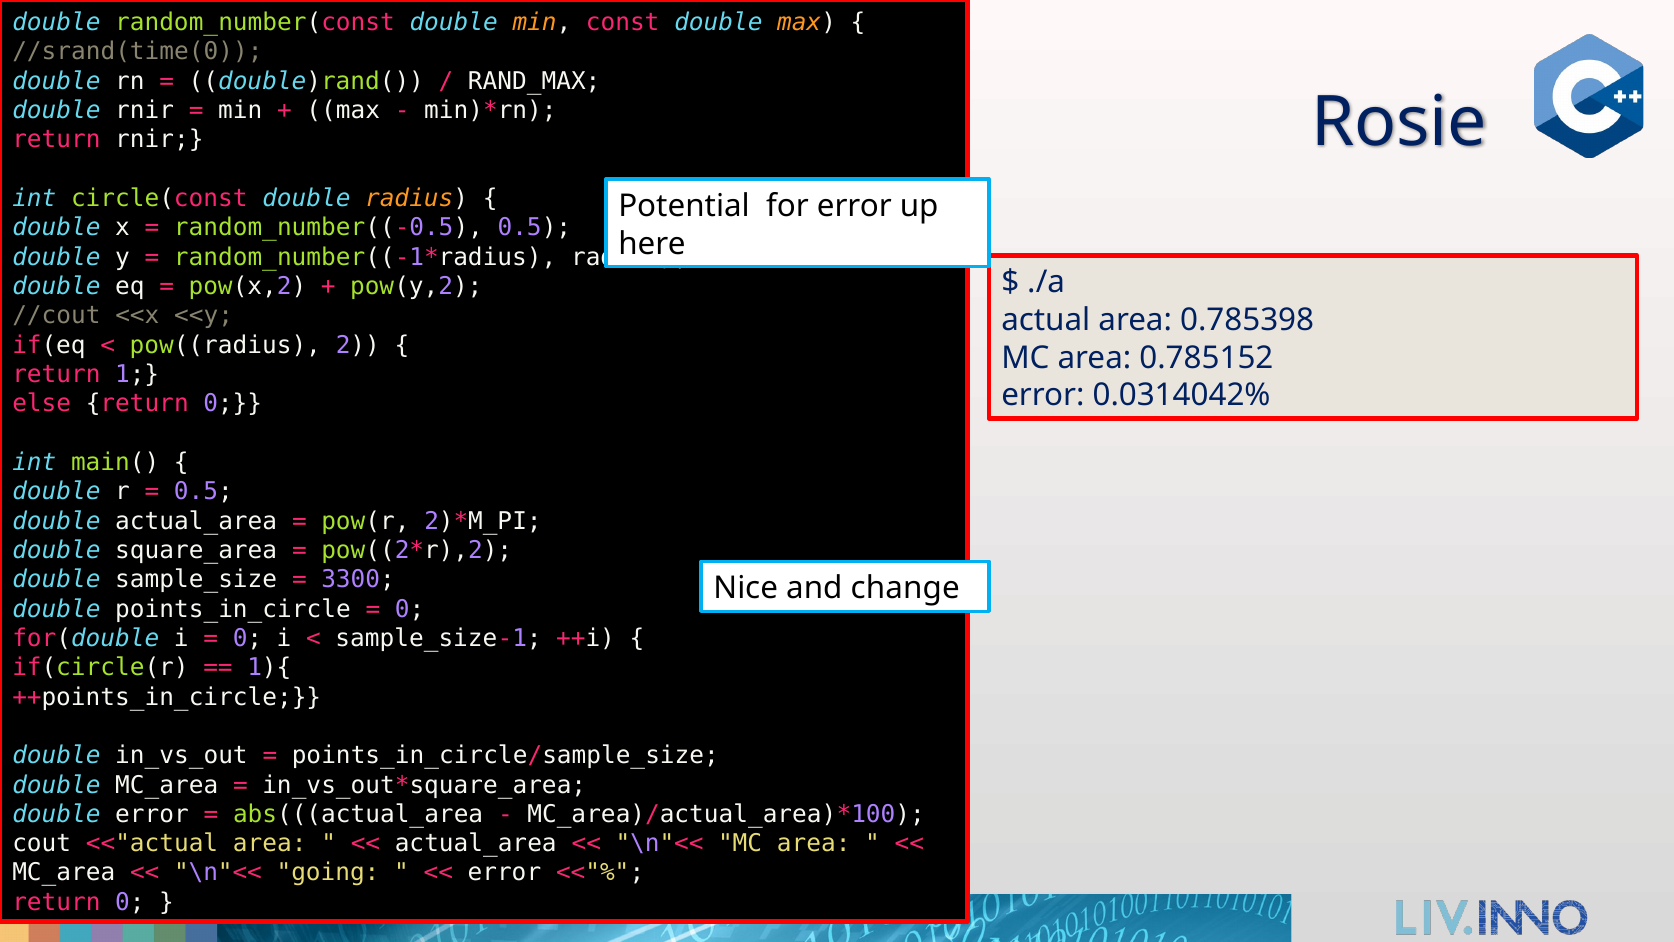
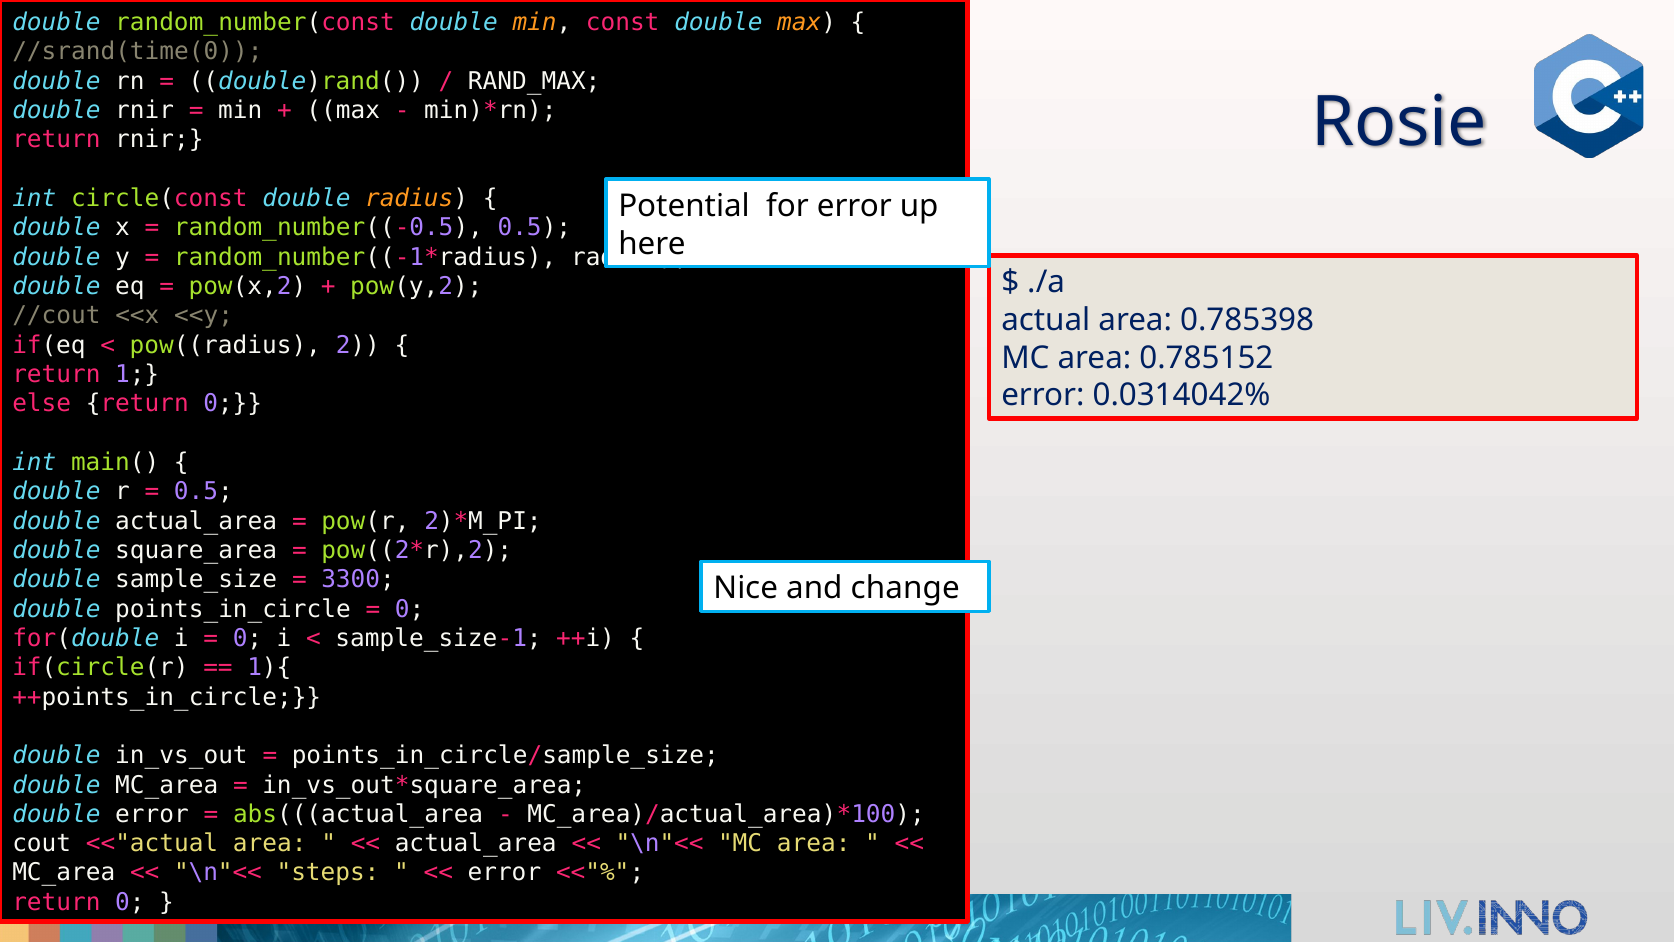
going: going -> steps (328, 873)
